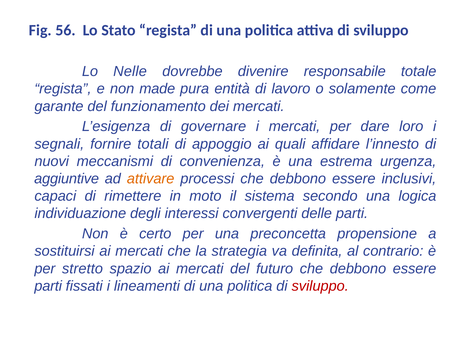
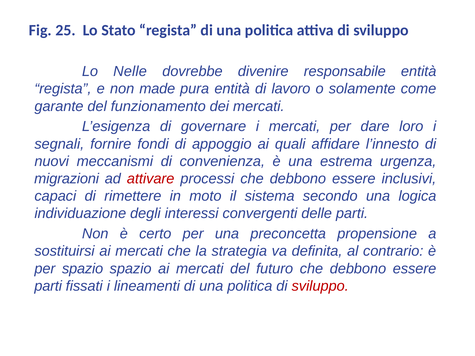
56: 56 -> 25 (66, 30)
responsabile totale: totale -> entità (419, 71)
totali: totali -> fondi (153, 144)
aggiuntive: aggiuntive -> migrazioni (67, 179)
attivare colour: orange -> red (151, 179)
per stretto: stretto -> spazio (83, 269)
